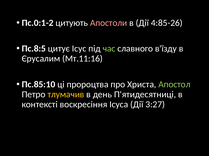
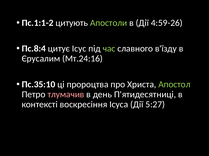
Пс.0:1-2: Пс.0:1-2 -> Пс.1:1-2 (38, 23)
Апостоли colour: pink -> light green (109, 23)
4:85-26: 4:85-26 -> 4:59-26 (167, 23)
Пс.8:5: Пс.8:5 -> Пс.8:4 (34, 49)
Мт.11:16: Мт.11:16 -> Мт.24:16 (83, 59)
Пс.85:10: Пс.85:10 -> Пс.35:10 (38, 85)
тлумачив colour: yellow -> pink (66, 95)
3:27: 3:27 -> 5:27 (155, 105)
